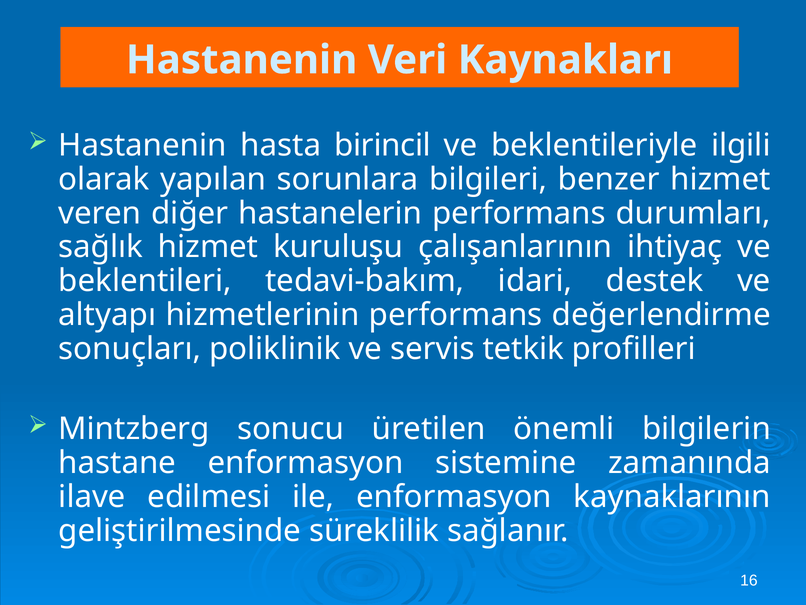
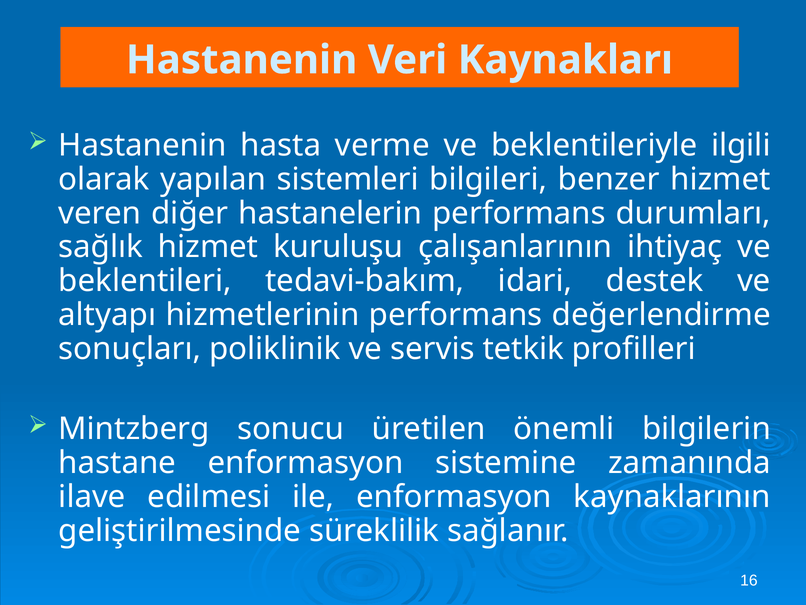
birincil: birincil -> verme (382, 145)
sorunlara: sorunlara -> sistemleri (348, 179)
